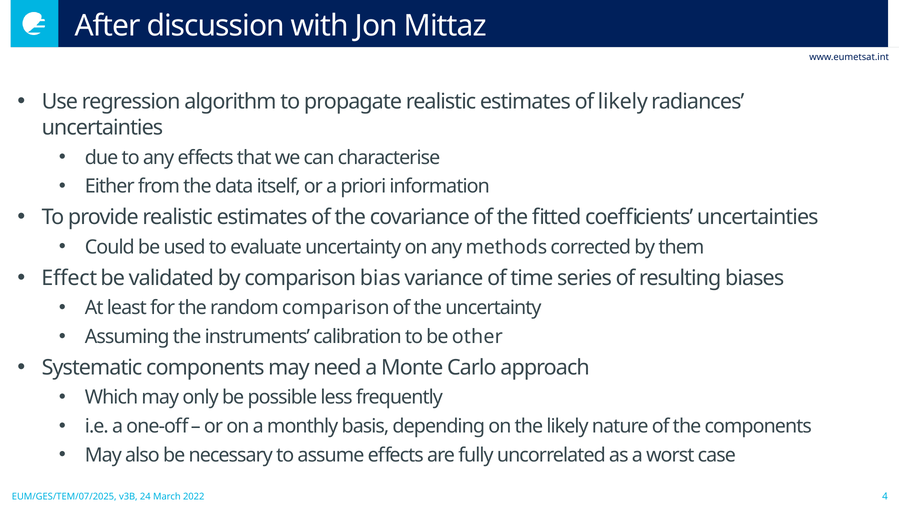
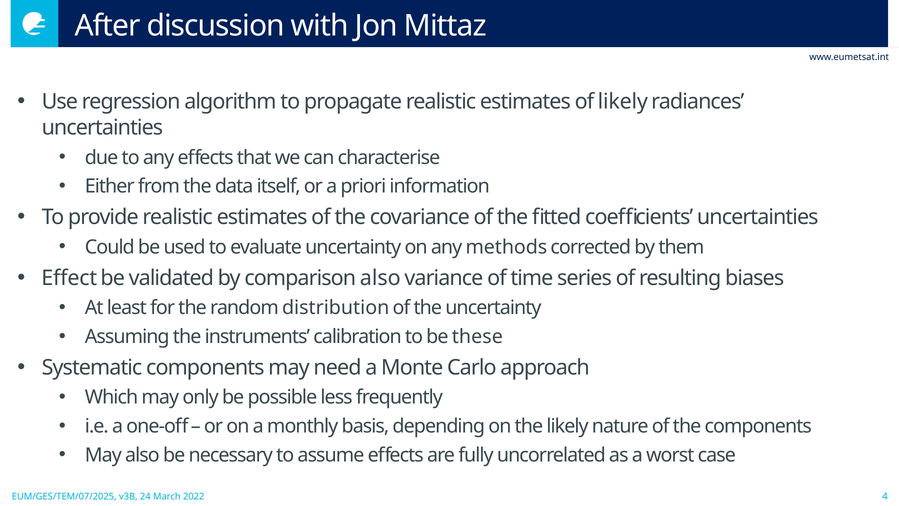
comparison bias: bias -> also (380, 278)
random comparison: comparison -> distribution (336, 308)
other: other -> these (477, 337)
